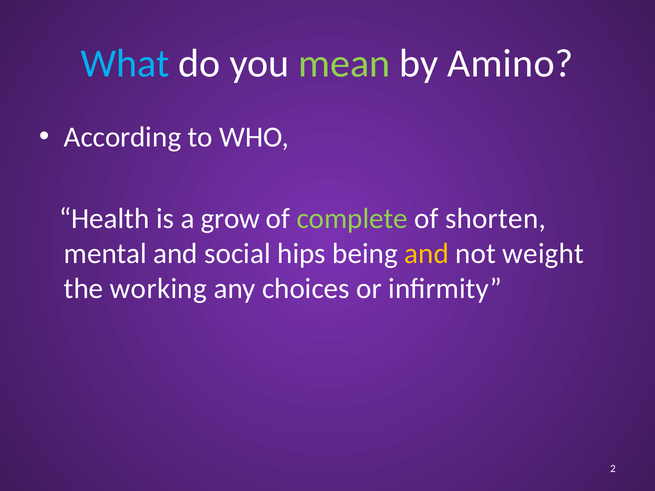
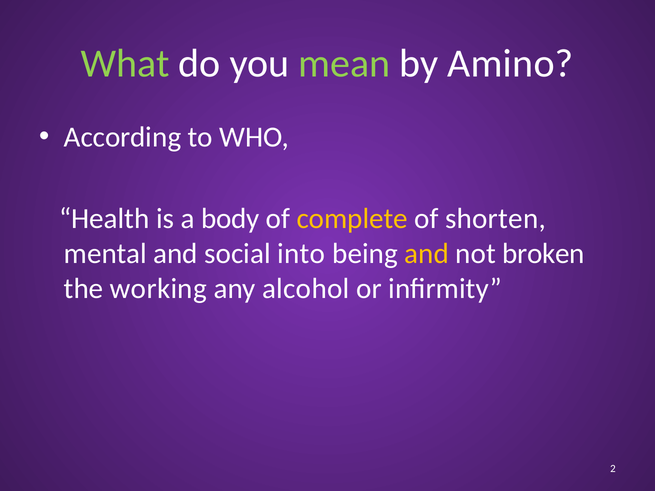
What colour: light blue -> light green (125, 63)
grow: grow -> body (230, 219)
complete colour: light green -> yellow (352, 219)
hips: hips -> into (301, 254)
weight: weight -> broken (544, 254)
choices: choices -> alcohol (306, 289)
